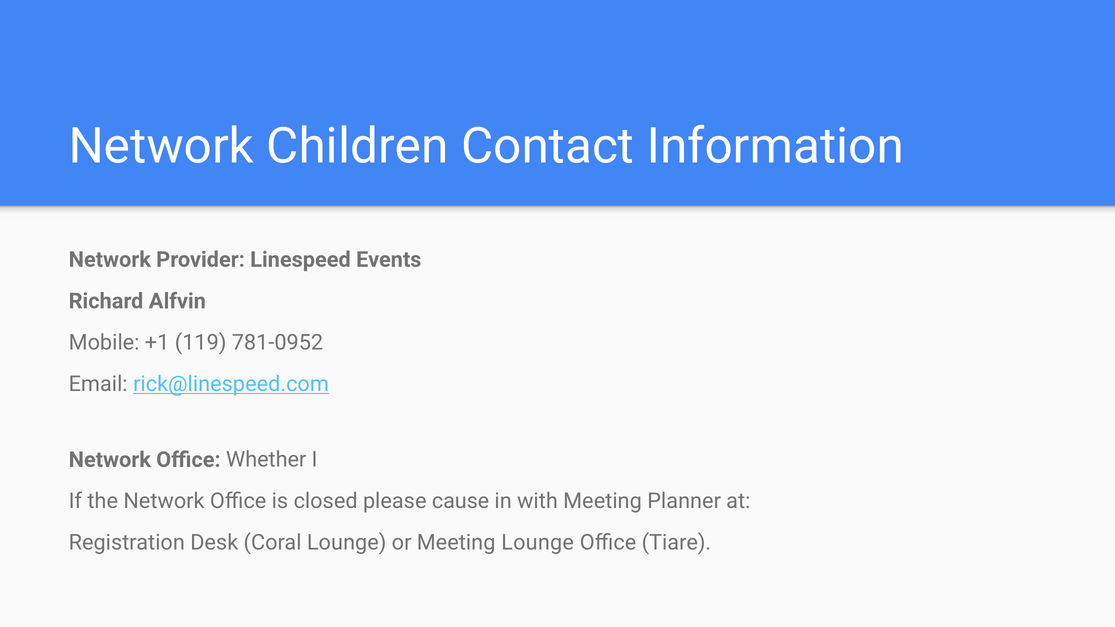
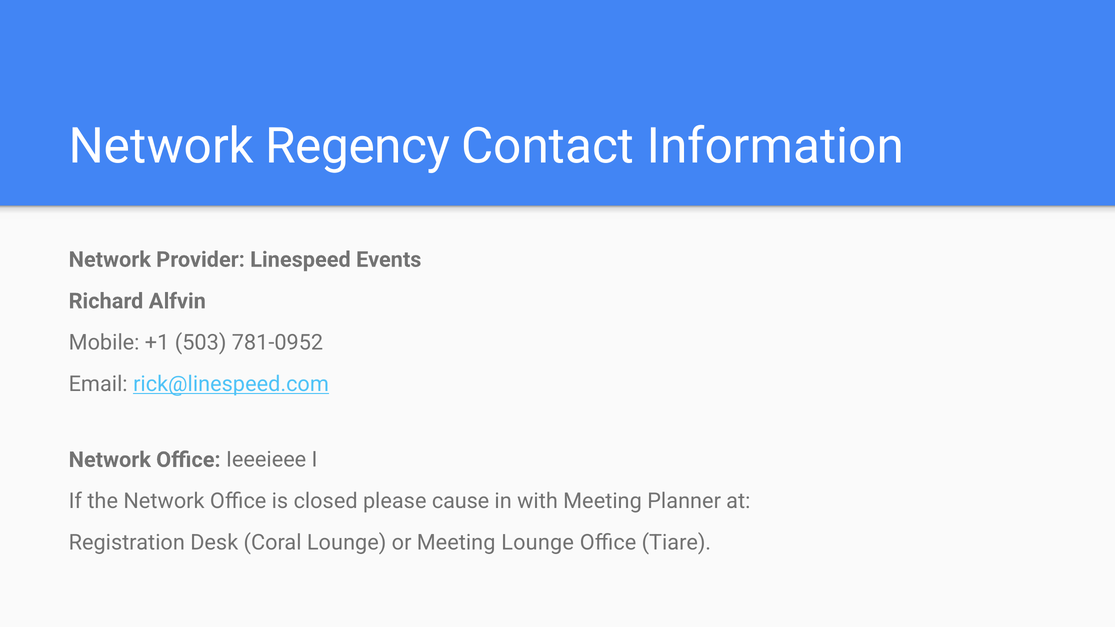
Children: Children -> Regency (358, 146)
119: 119 -> 503 (201, 343)
Whether: Whether -> Ieeeieee (266, 460)
